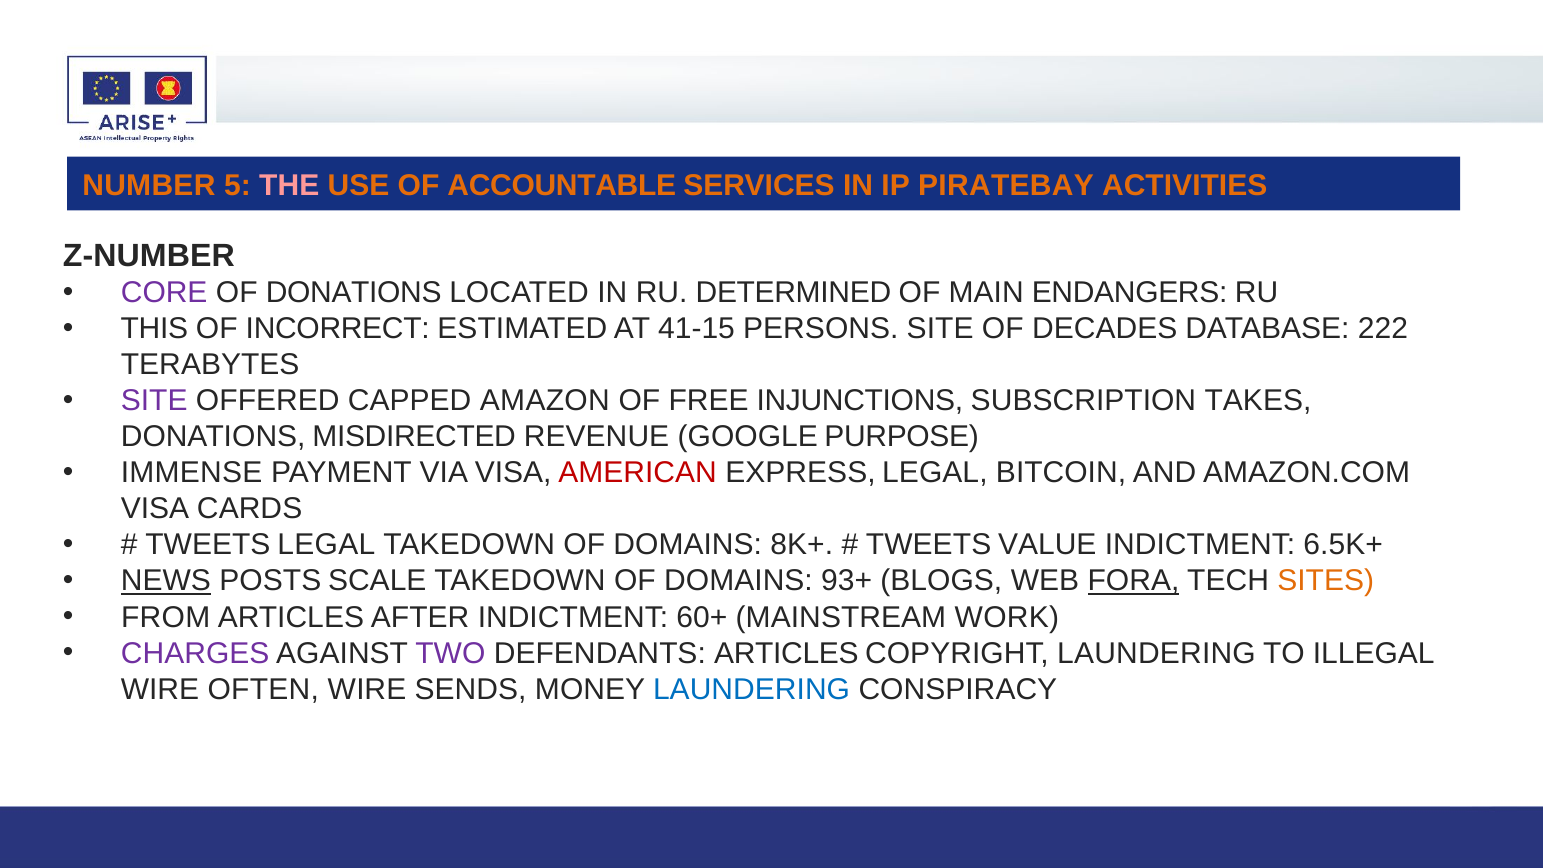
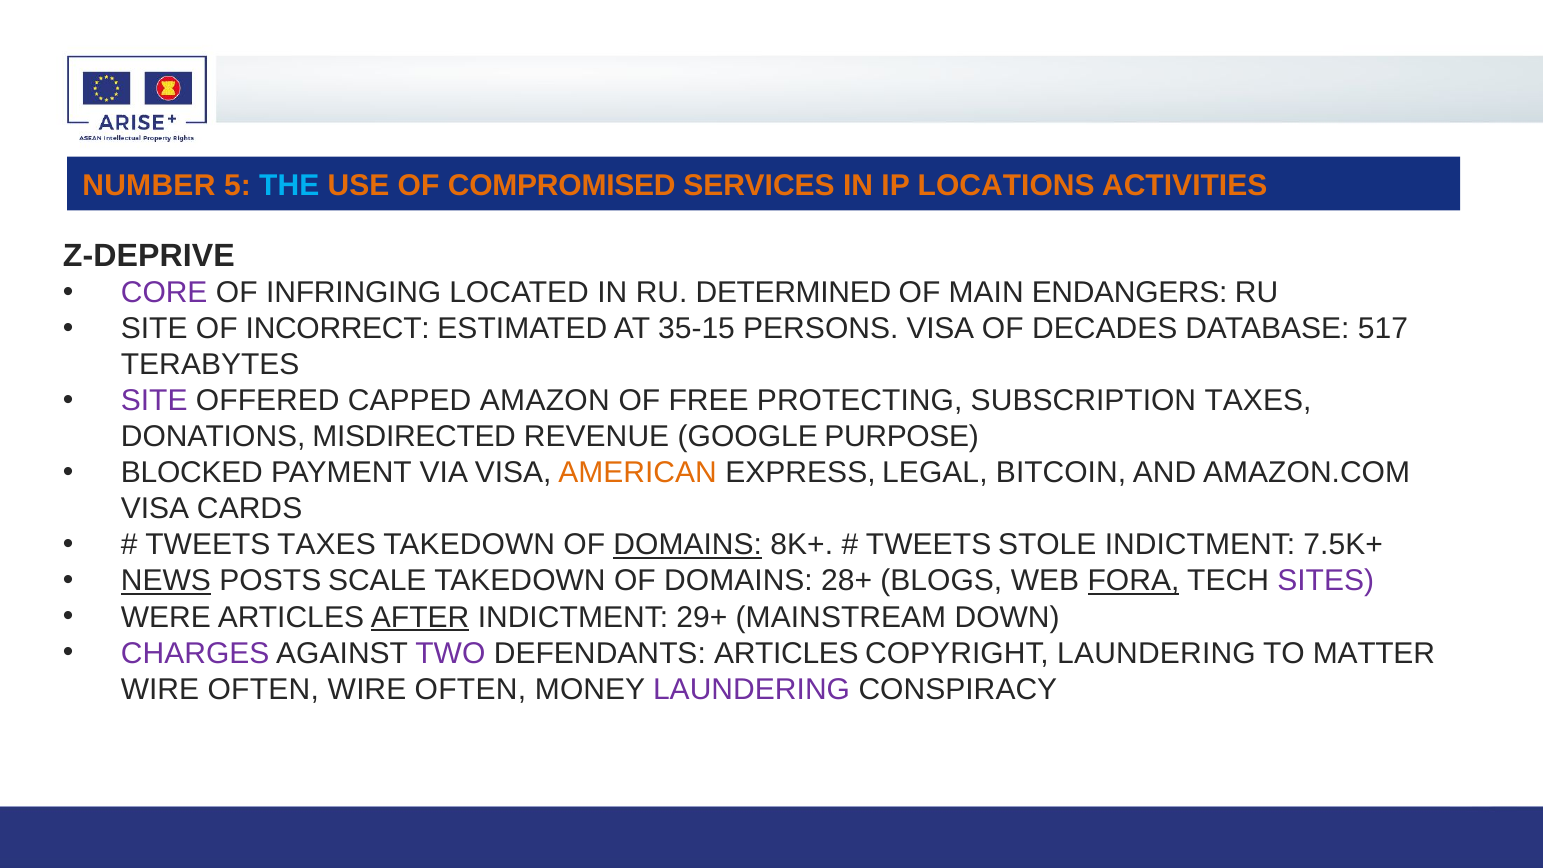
THE colour: pink -> light blue (289, 186)
ACCOUNTABLE: ACCOUNTABLE -> COMPROMISED (562, 186)
PIRATEBAY: PIRATEBAY -> LOCATIONS (1006, 186)
Z-NUMBER: Z-NUMBER -> Z-DEPRIVE (149, 256)
OF DONATIONS: DONATIONS -> INFRINGING (354, 293)
THIS: THIS -> SITE (154, 329)
41-15: 41-15 -> 35-15 (697, 329)
PERSONS SITE: SITE -> VISA (940, 329)
222: 222 -> 517 (1383, 329)
INJUNCTIONS: INJUNCTIONS -> PROTECTING (860, 401)
SUBSCRIPTION TAKES: TAKES -> TAXES (1258, 401)
IMMENSE: IMMENSE -> BLOCKED (192, 473)
AMERICAN colour: red -> orange (638, 473)
TWEETS LEGAL: LEGAL -> TAXES (326, 545)
DOMAINS underline: none -> present (688, 545)
VALUE: VALUE -> STOLE (1047, 545)
6.5K+: 6.5K+ -> 7.5K+ (1343, 545)
93+: 93+ -> 28+ (847, 581)
SITES colour: orange -> purple (1326, 581)
FROM: FROM -> WERE (166, 617)
AFTER underline: none -> present (420, 617)
60+: 60+ -> 29+ (702, 617)
WORK: WORK -> DOWN (1007, 617)
ILLEGAL: ILLEGAL -> MATTER (1374, 653)
SENDS: SENDS -> OFTEN (470, 689)
LAUNDERING colour: blue -> purple (752, 689)
